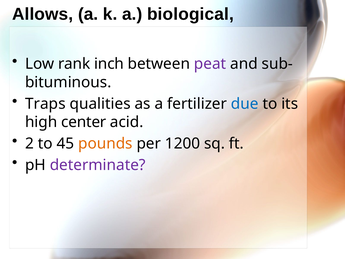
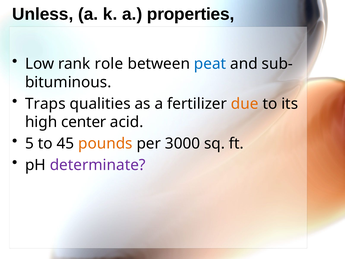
Allows: Allows -> Unless (43, 14)
biological: biological -> properties (191, 14)
inch: inch -> role (109, 64)
peat colour: purple -> blue (210, 64)
due colour: blue -> orange (245, 104)
2: 2 -> 5 (29, 144)
1200: 1200 -> 3000 (183, 144)
